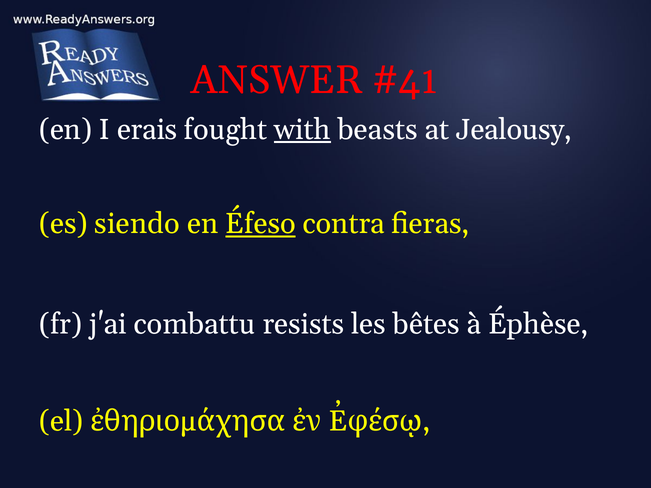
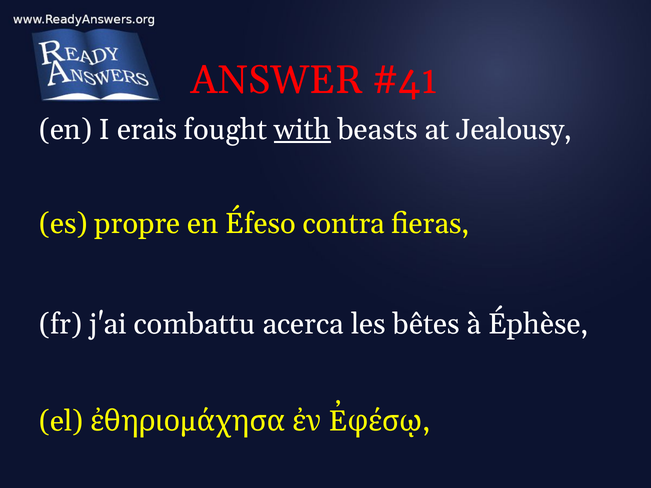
siendo: siendo -> propre (137, 224)
Éfeso underline: present -> none (261, 224)
resists: resists -> acerca (303, 324)
